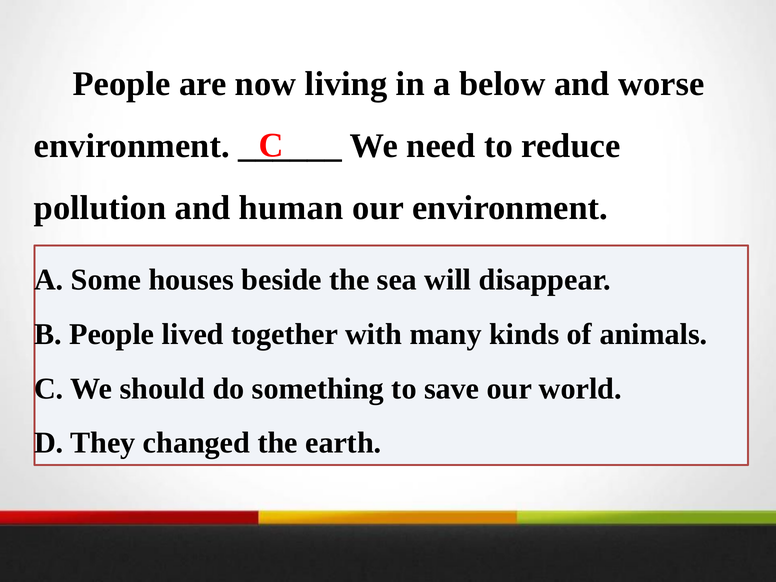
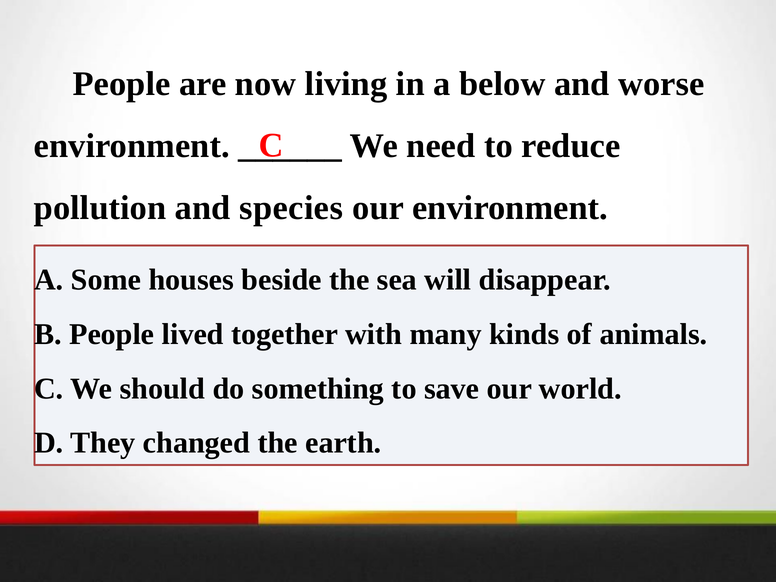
human: human -> species (291, 208)
